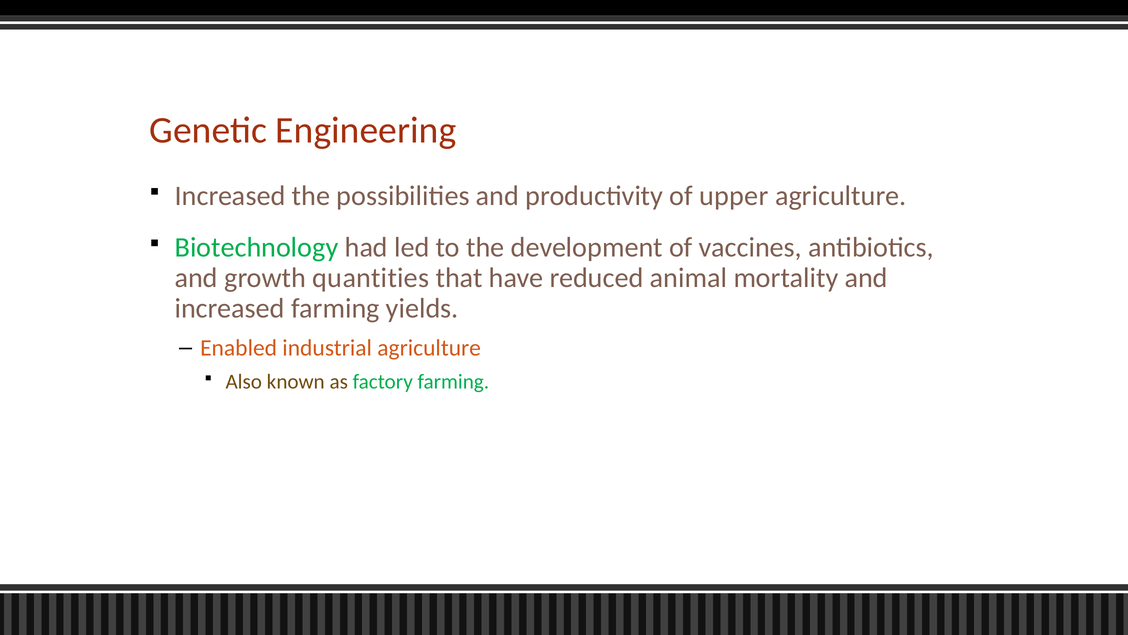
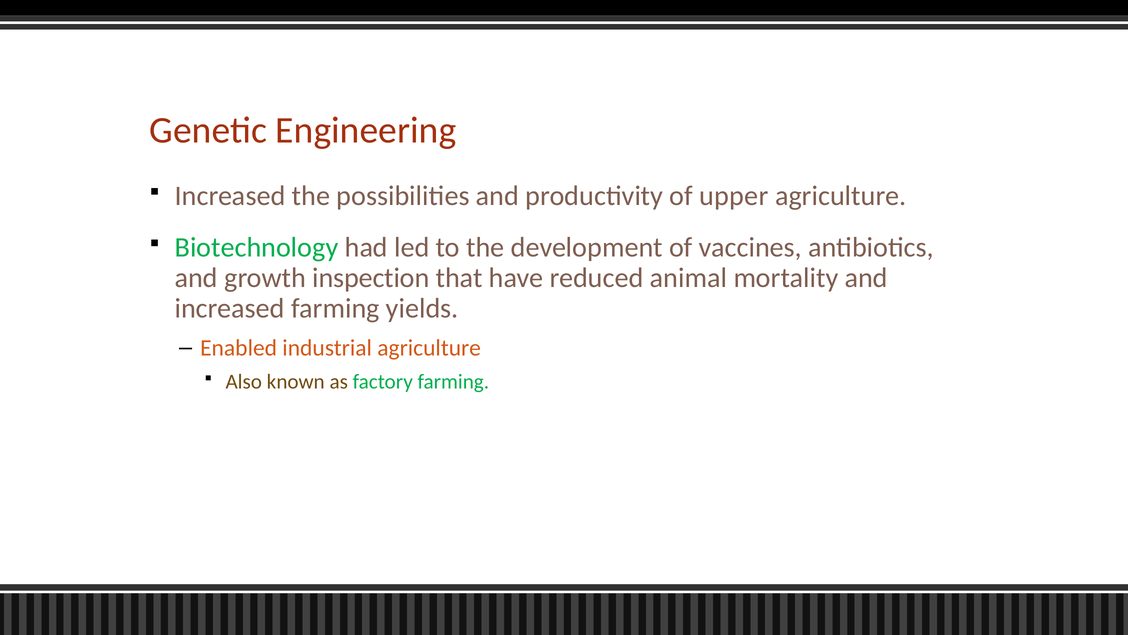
quantities: quantities -> inspection (371, 278)
